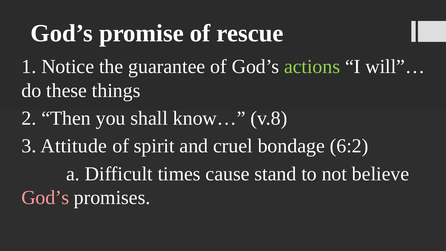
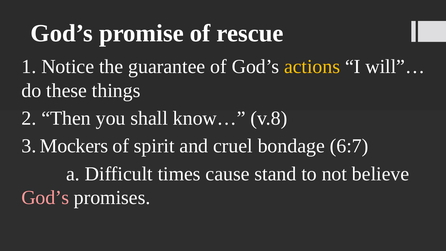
actions colour: light green -> yellow (312, 67)
Attitude: Attitude -> Mockers (74, 146)
6:2: 6:2 -> 6:7 (349, 146)
